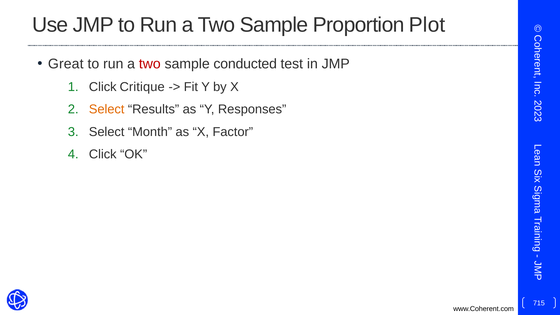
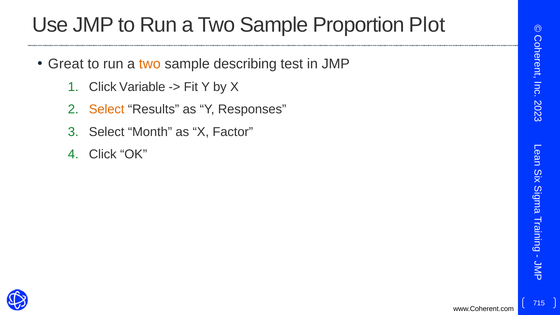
two colour: red -> orange (150, 64)
conducted: conducted -> describing (245, 64)
Critique: Critique -> Variable (142, 87)
